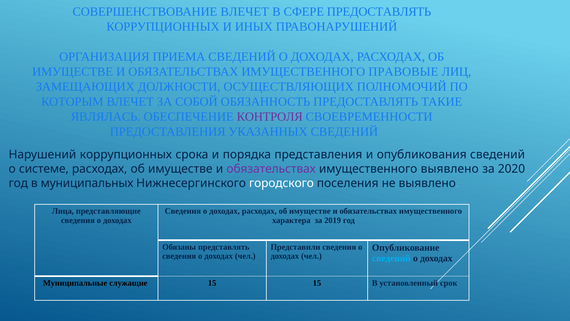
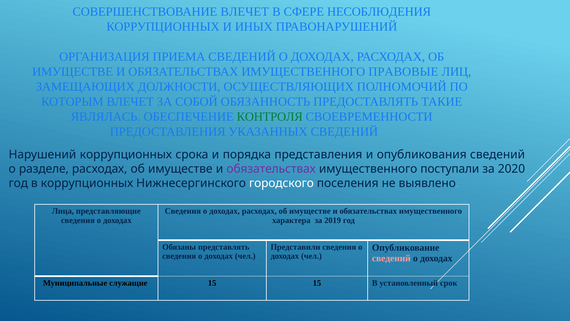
СФЕРЕ ПРЕДОСТАВЛЯТЬ: ПРЕДОСТАВЛЯТЬ -> НЕСОБЛЮДЕНИЯ (379, 12)
КОНТРОЛЯ colour: purple -> green (270, 116)
системе: системе -> разделе (44, 169)
имущественного выявлено: выявлено -> поступали (450, 169)
в муниципальных: муниципальных -> коррупционных (87, 183)
сведений colour: light blue -> pink (391, 258)
